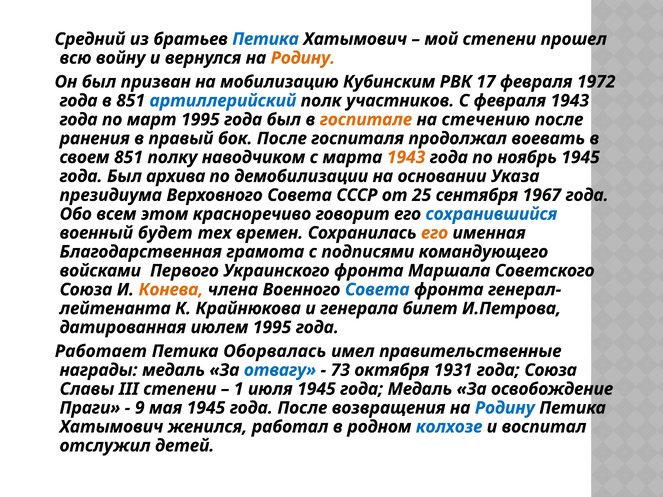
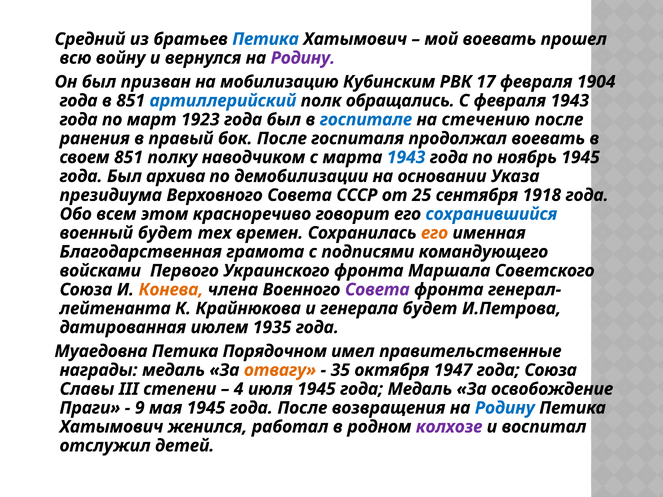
мой степени: степени -> воевать (499, 39)
Родину colour: orange -> purple (303, 58)
1972: 1972 -> 1904 (596, 82)
участников: участников -> обращались (400, 101)
март 1995: 1995 -> 1923 (200, 120)
госпитале colour: orange -> blue (366, 120)
1943 colour: orange -> blue (406, 157)
1967: 1967 -> 1918 (542, 195)
Совета colour: blue -> purple (377, 290)
генерала билет: билет -> будет (430, 309)
июлем 1995: 1995 -> 1935 (272, 328)
Работает: Работает -> Муаедовна (101, 351)
Оборвалась: Оборвалась -> Порядочном (275, 351)
отвагу colour: blue -> orange (280, 370)
73: 73 -> 35 (340, 370)
1931: 1931 -> 1947 (453, 370)
1: 1 -> 4 (239, 389)
колхозе colour: blue -> purple (449, 427)
